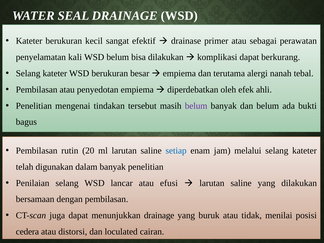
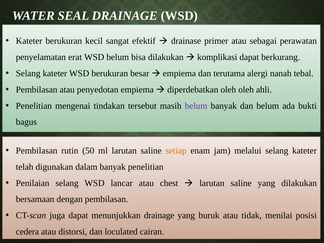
kali: kali -> erat (75, 57)
oleh efek: efek -> oleh (246, 90)
20: 20 -> 50 (88, 151)
setiap colour: blue -> orange (176, 151)
efusi: efusi -> chest (169, 183)
